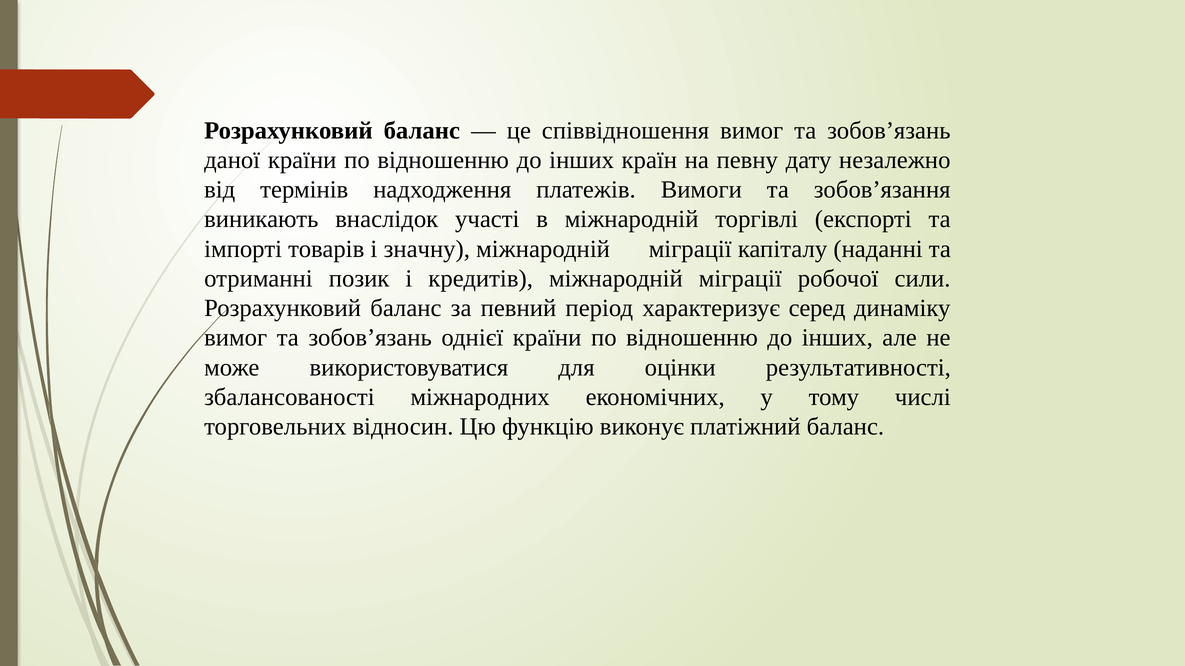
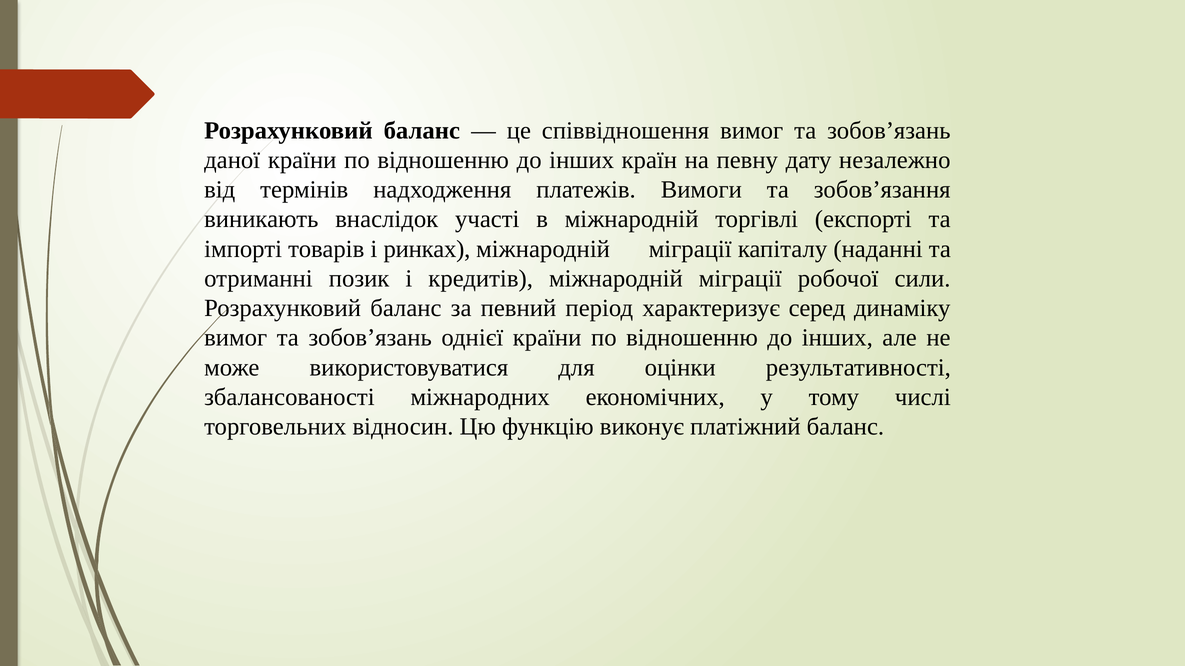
значну: значну -> ринках (427, 249)
